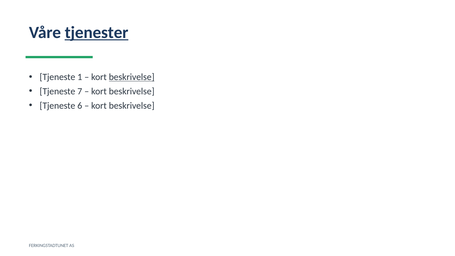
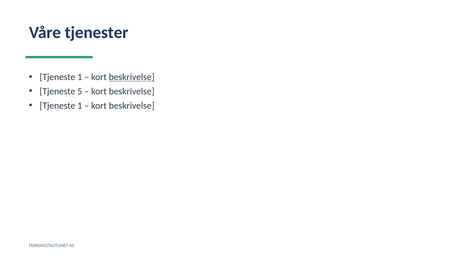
tjenester underline: present -> none (97, 32)
7: 7 -> 5 (80, 91)
6: 6 -> 1 (80, 106)
